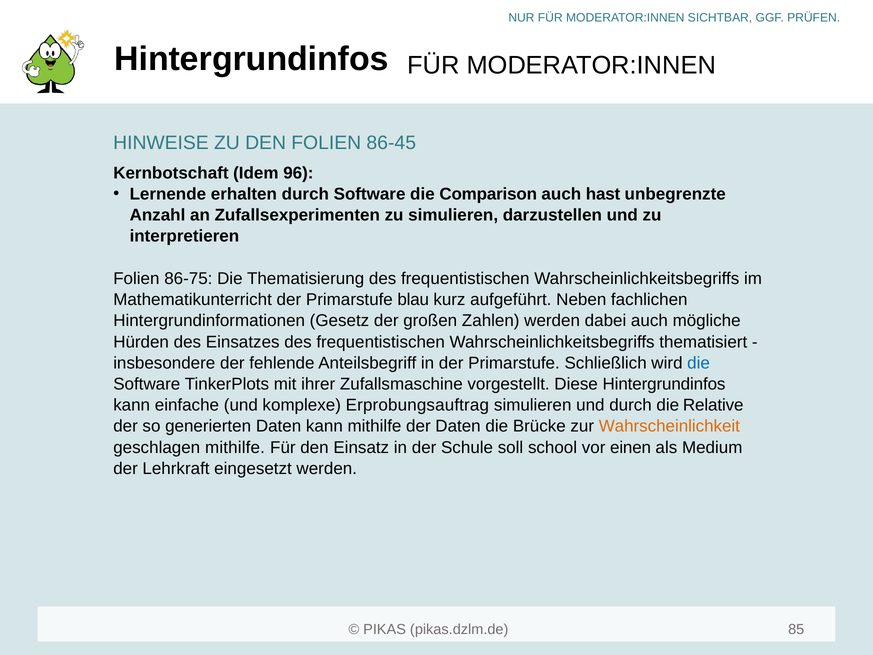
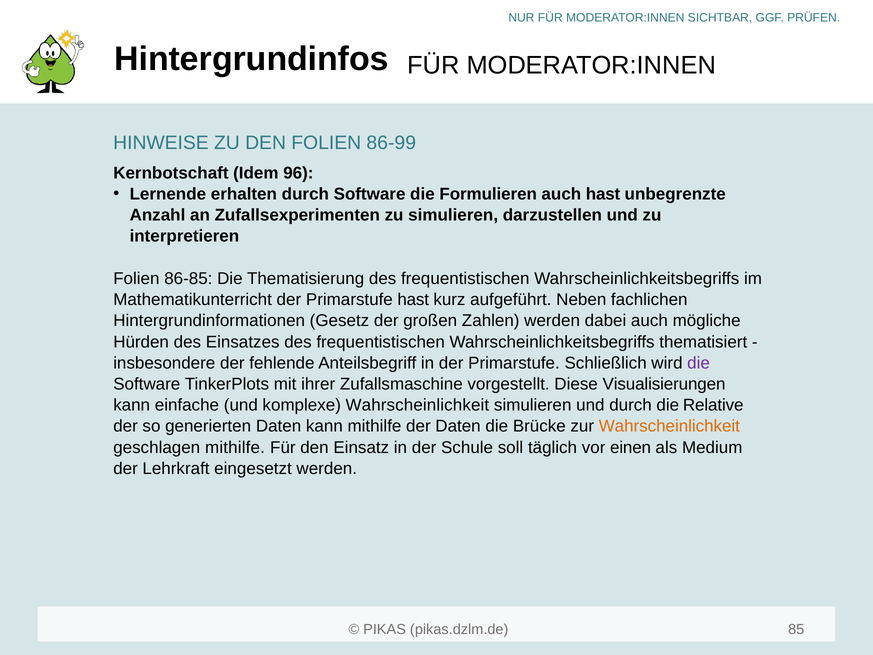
86-45: 86-45 -> 86-99 (391, 143)
Comparison: Comparison -> Formulieren (488, 194)
86-75: 86-75 -> 86-85 (188, 278)
Primarstufe blau: blau -> hast (413, 300)
die colour: blue -> purple (699, 363)
Diese Hintergrundinfos: Hintergrundinfos -> Visualisierungen (664, 384)
komplexe Erprobungsauftrag: Erprobungsauftrag -> Wahrscheinlichkeit (417, 405)
school: school -> täglich (553, 447)
